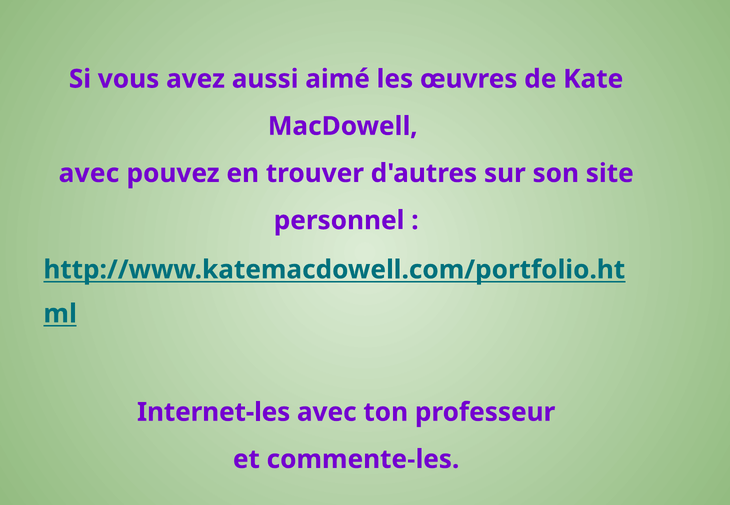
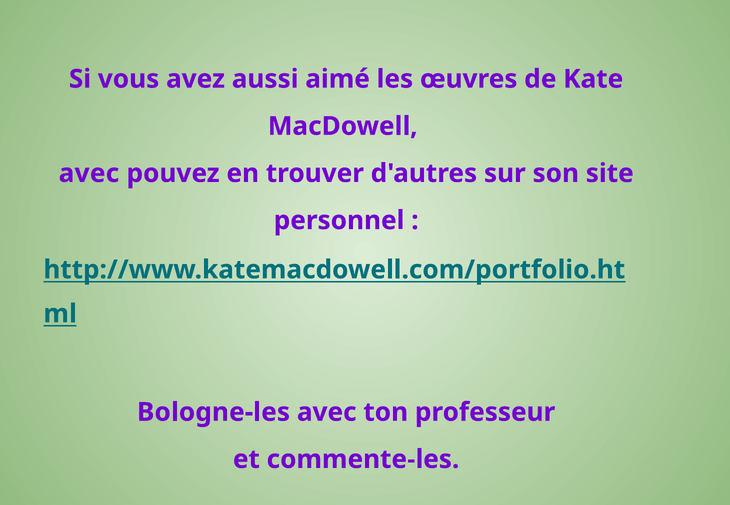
Internet-les: Internet-les -> Bologne-les (213, 412)
